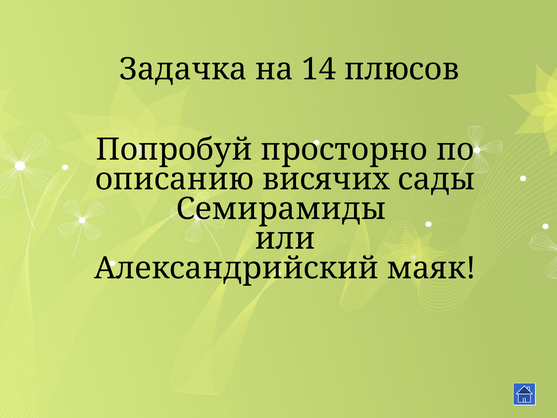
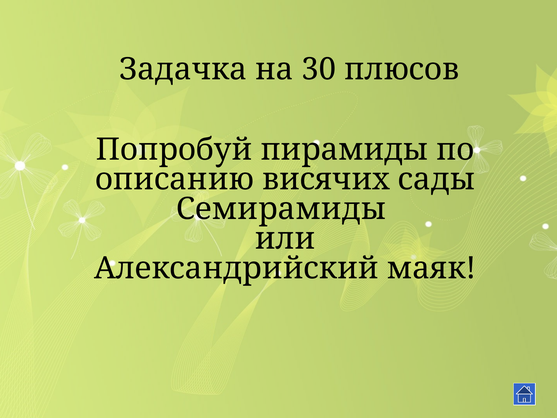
14: 14 -> 30 (319, 69)
просторно: просторно -> пирамиды (344, 149)
